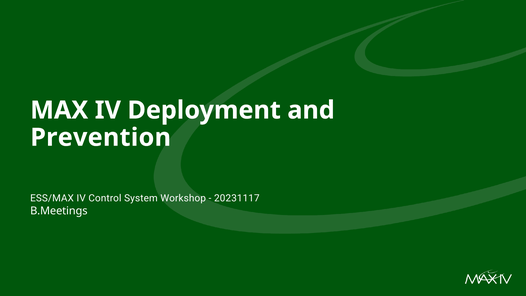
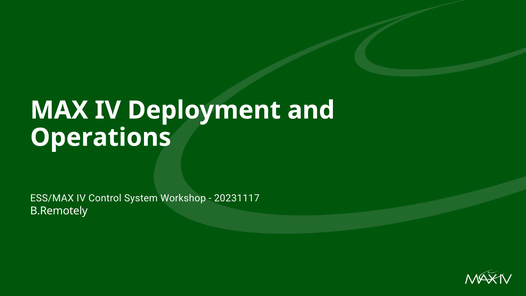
Prevention: Prevention -> Operations (101, 137)
B.Meetings: B.Meetings -> B.Remotely (59, 211)
